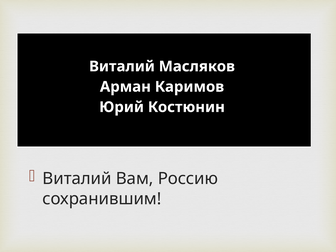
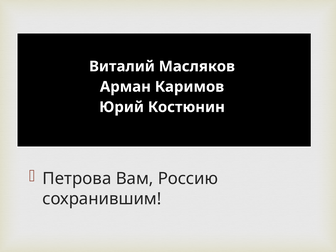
Виталий: Виталий -> Петрова (77, 179)
